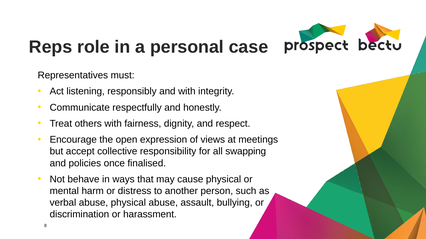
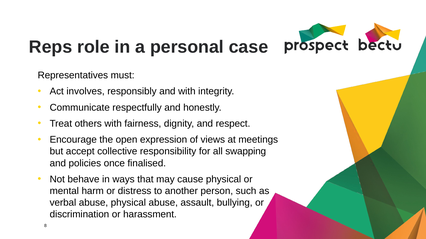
listening: listening -> involves (86, 92)
